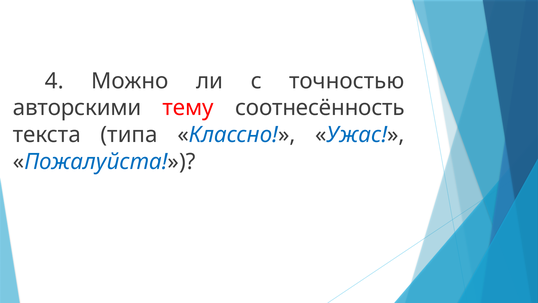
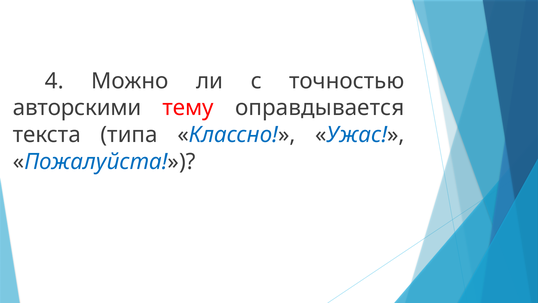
соотнесённость: соотнесённость -> оправдывается (320, 108)
